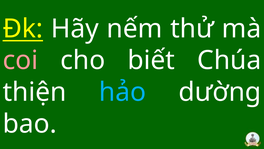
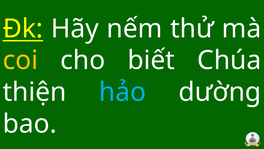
coi colour: pink -> yellow (20, 60)
